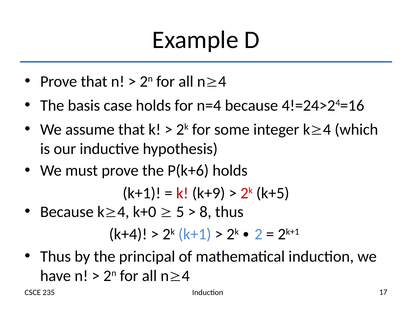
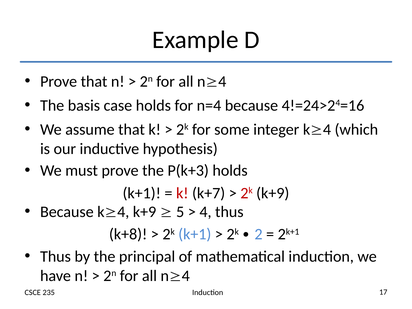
P(k+6: P(k+6 -> P(k+3 (188, 171)
k+9: k+9 -> k+7 (209, 193)
2k k+5: k+5 -> k+9 (273, 193)
k4 k+0: k+0 -> k+9 (145, 212)
8: 8 -> 4 (205, 212)
k+4: k+4 -> k+8 (128, 234)
